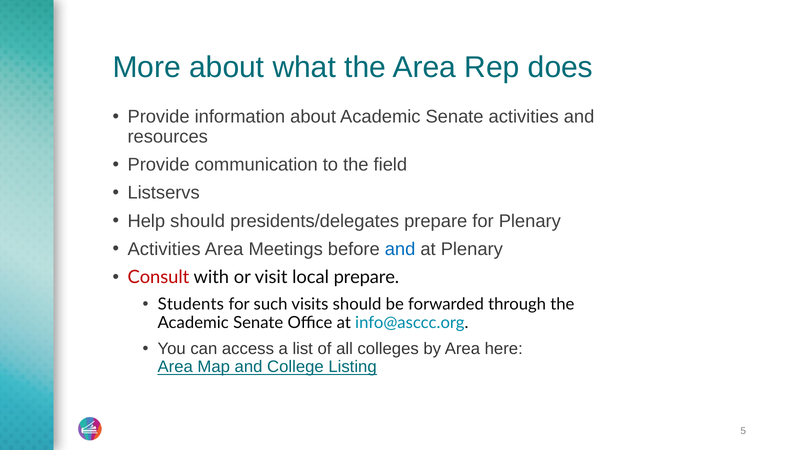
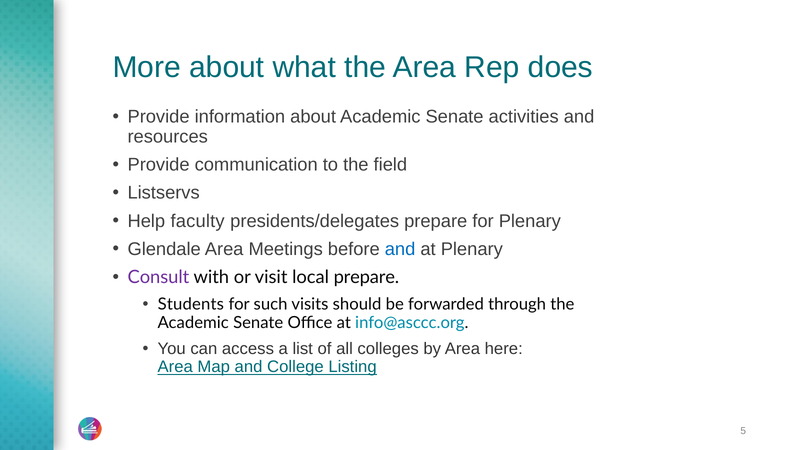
Help should: should -> faculty (198, 221)
Activities: Activities -> Glendale (164, 249)
Consult colour: red -> purple (158, 278)
